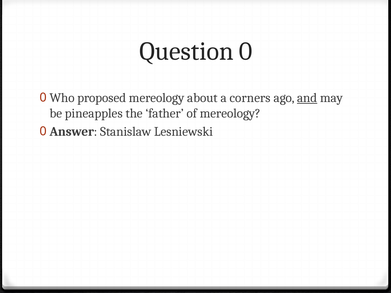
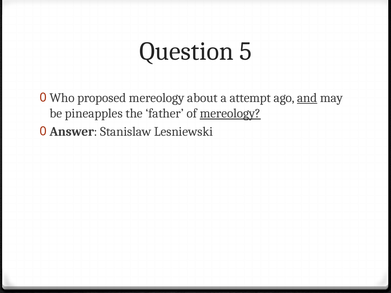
Question 0: 0 -> 5 (245, 51)
corners: corners -> attempt (250, 98)
mereology underline: none -> present (230, 113)
